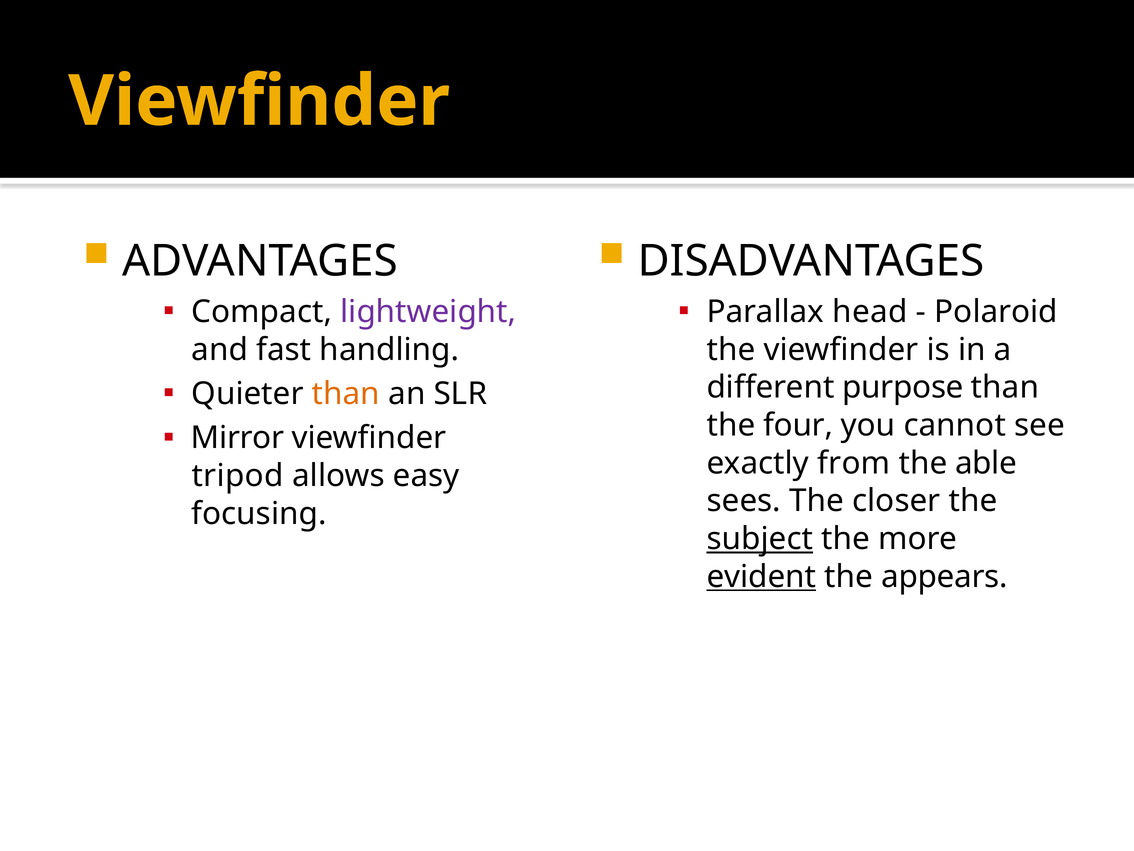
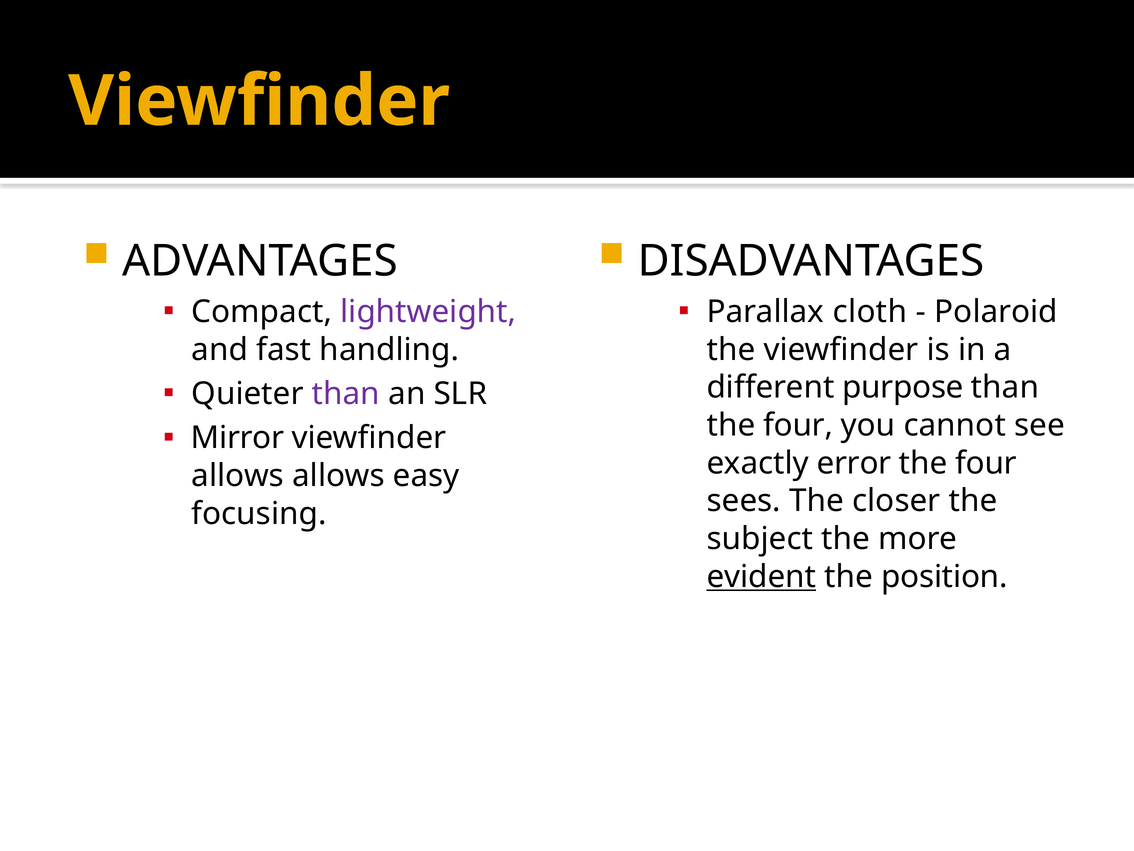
head: head -> cloth (870, 312)
than colour: orange -> purple (346, 394)
from: from -> error (854, 463)
able: able -> four (986, 463)
tripod: tripod -> allows (238, 475)
subject underline: present -> none (760, 539)
appears: appears -> position (944, 576)
